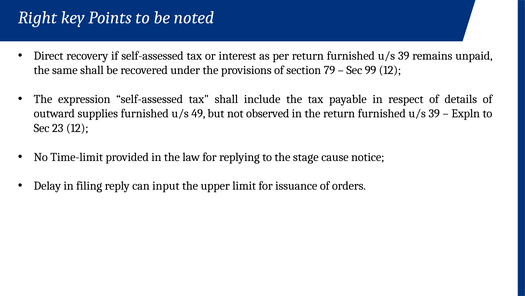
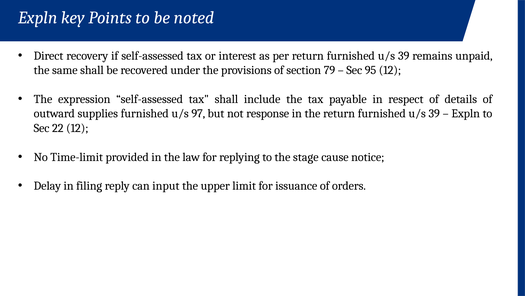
Right: Right -> Expln (38, 18)
99: 99 -> 95 (371, 70)
49: 49 -> 97 (198, 113)
observed: observed -> response (268, 113)
23: 23 -> 22 (58, 128)
